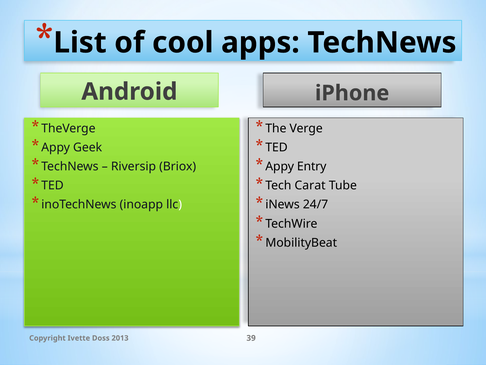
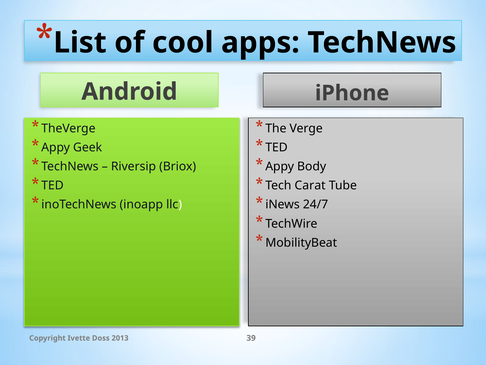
Entry: Entry -> Body (312, 166)
